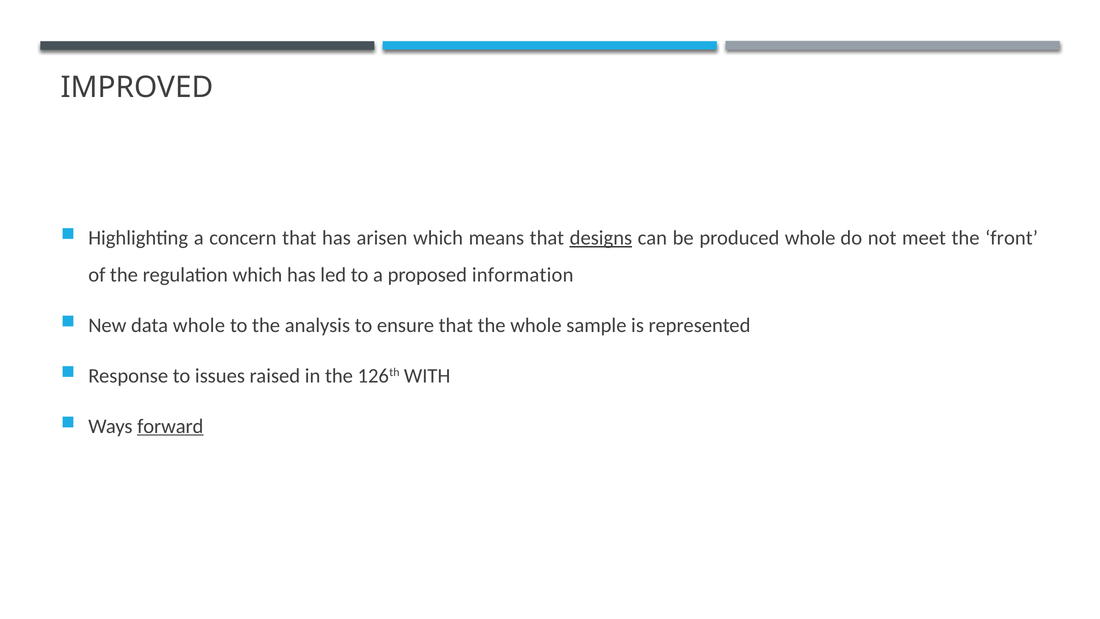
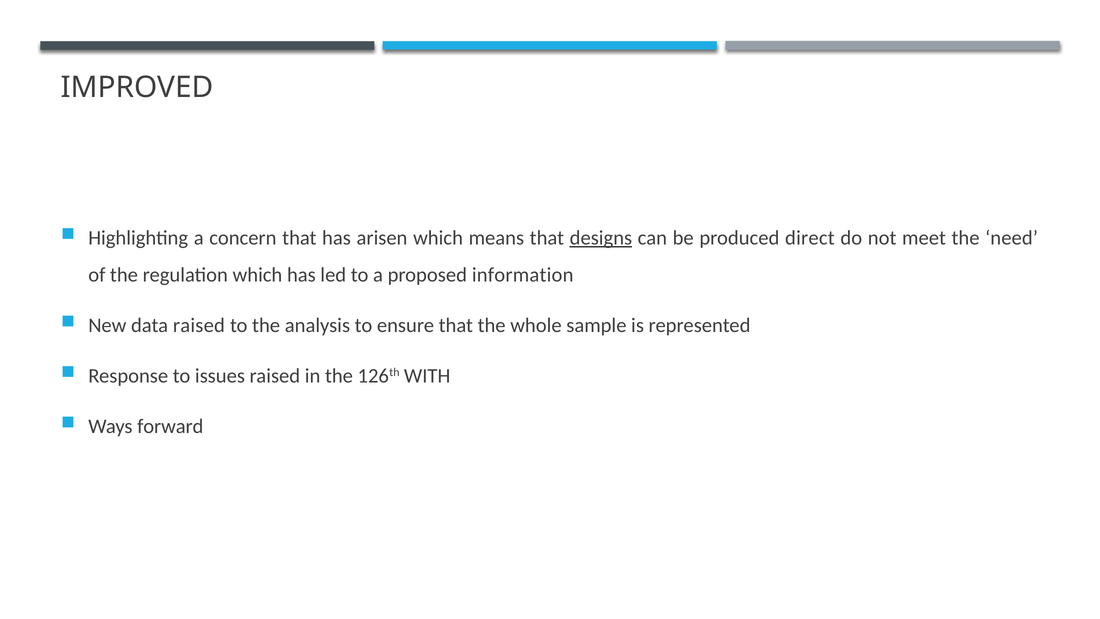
produced whole: whole -> direct (810, 238)
front: front -> need (1012, 238)
data whole: whole -> raised (199, 325)
forward underline: present -> none (170, 426)
